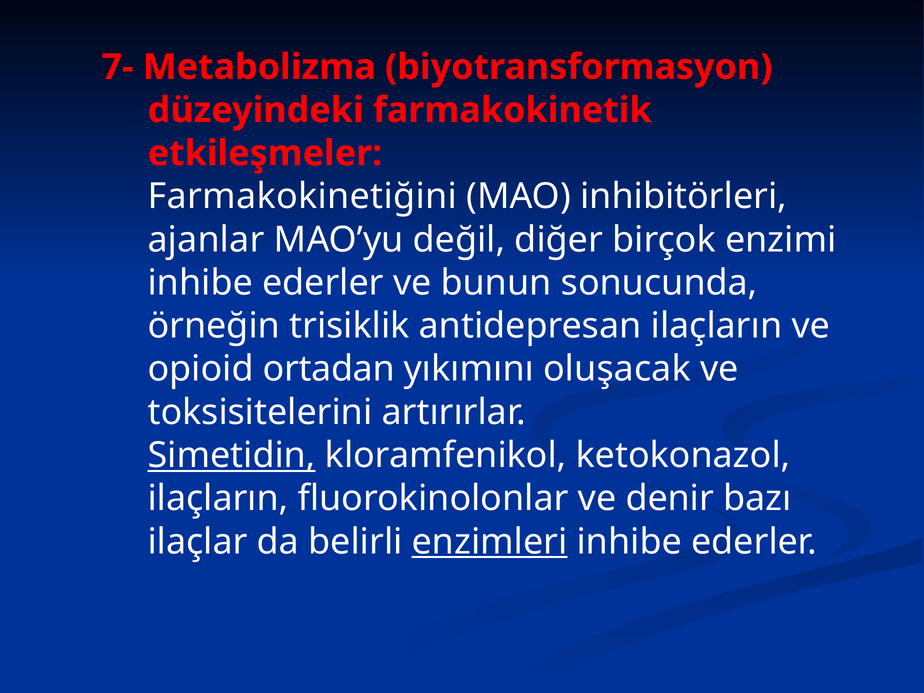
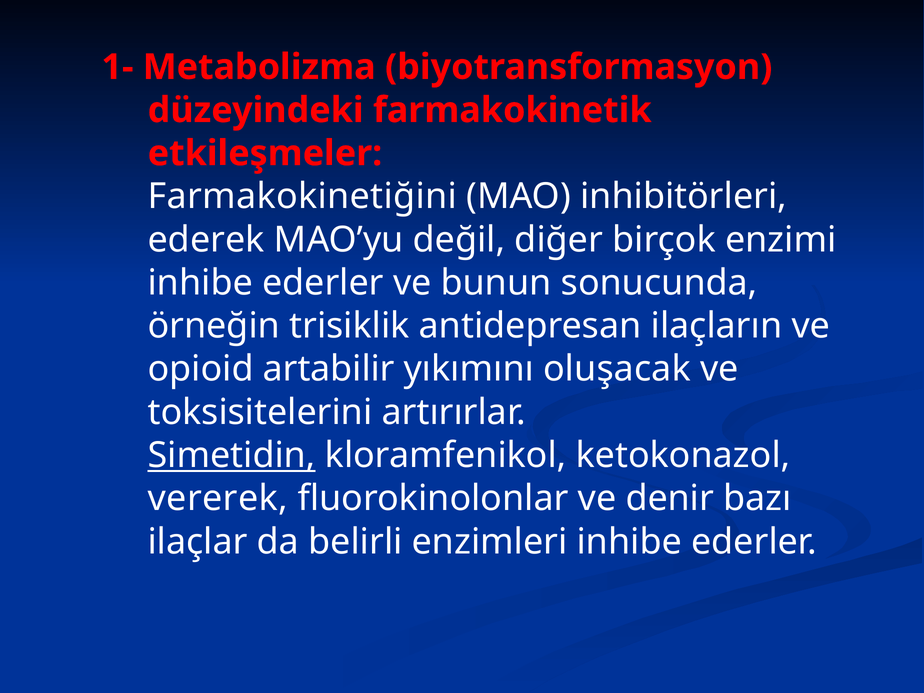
7-: 7- -> 1- (117, 67)
ajanlar: ajanlar -> ederek (206, 240)
ortadan: ortadan -> artabilir (329, 369)
ilaçların: ilaçların -> vererek (218, 499)
enzimleri underline: present -> none (490, 542)
